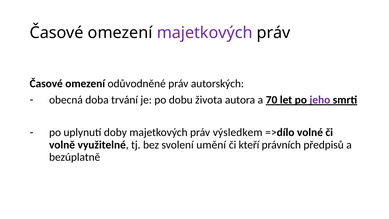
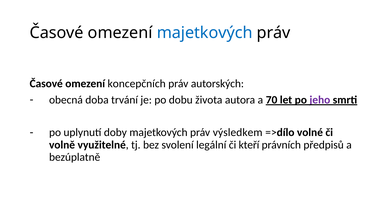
majetkových colour: purple -> blue (205, 33)
odůvodněné: odůvodněné -> koncepčních (137, 83)
umění: umění -> legální (211, 145)
